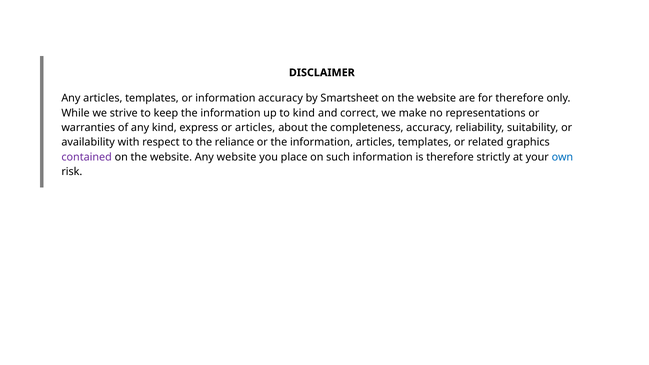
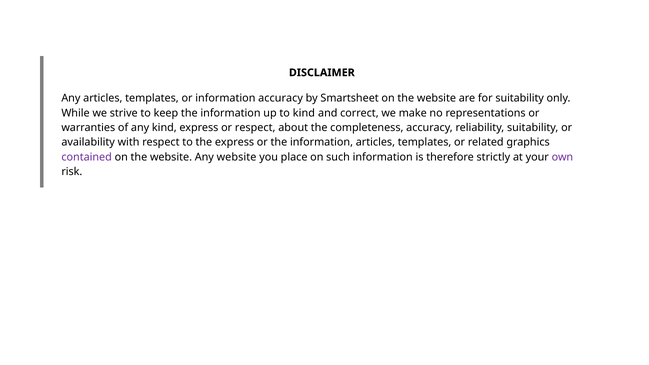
for therefore: therefore -> suitability (520, 98)
or articles: articles -> respect (255, 128)
the reliance: reliance -> express (235, 142)
own colour: blue -> purple (562, 157)
